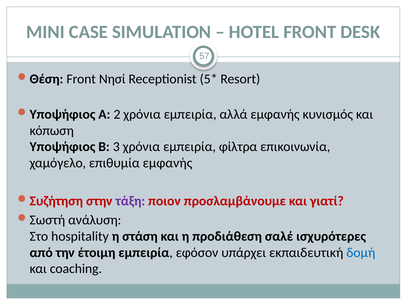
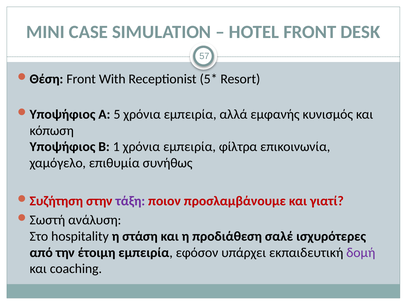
Νησί: Νησί -> With (112, 79)
2: 2 -> 5 (117, 114)
3: 3 -> 1 (116, 147)
επιθυμία εμφανής: εμφανής -> συνήθως (168, 163)
δομή colour: blue -> purple (361, 253)
